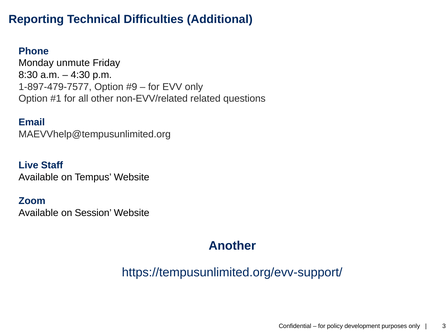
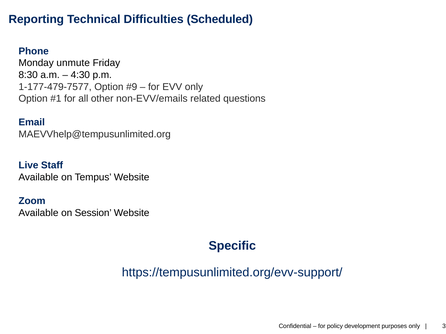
Additional: Additional -> Scheduled (220, 19)
1-897-479-7577: 1-897-479-7577 -> 1-177-479-7577 (55, 87)
non-EVV/related: non-EVV/related -> non-EVV/emails (152, 99)
Another: Another -> Specific (232, 246)
